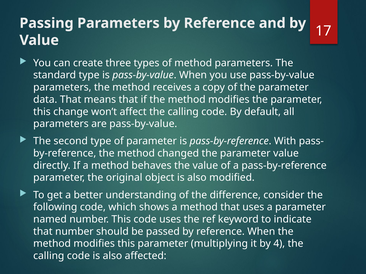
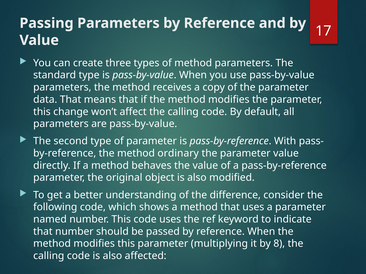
changed: changed -> ordinary (178, 154)
4: 4 -> 8 (279, 244)
